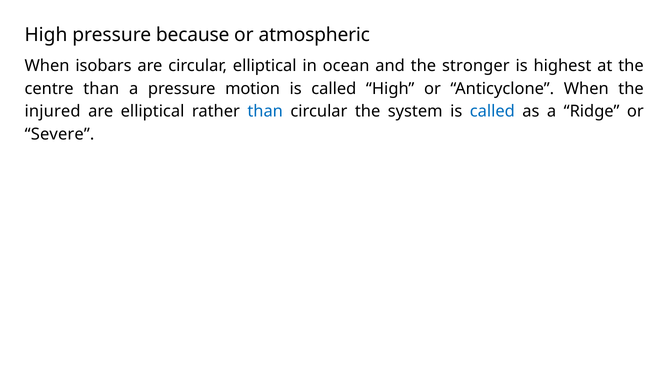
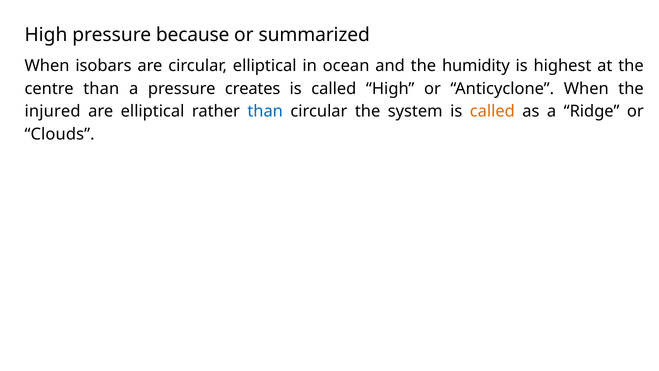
atmospheric: atmospheric -> summarized (314, 35)
stronger: stronger -> humidity (476, 66)
motion: motion -> creates (253, 88)
called colour: blue -> orange (492, 111)
Severe: Severe -> Clouds (60, 134)
